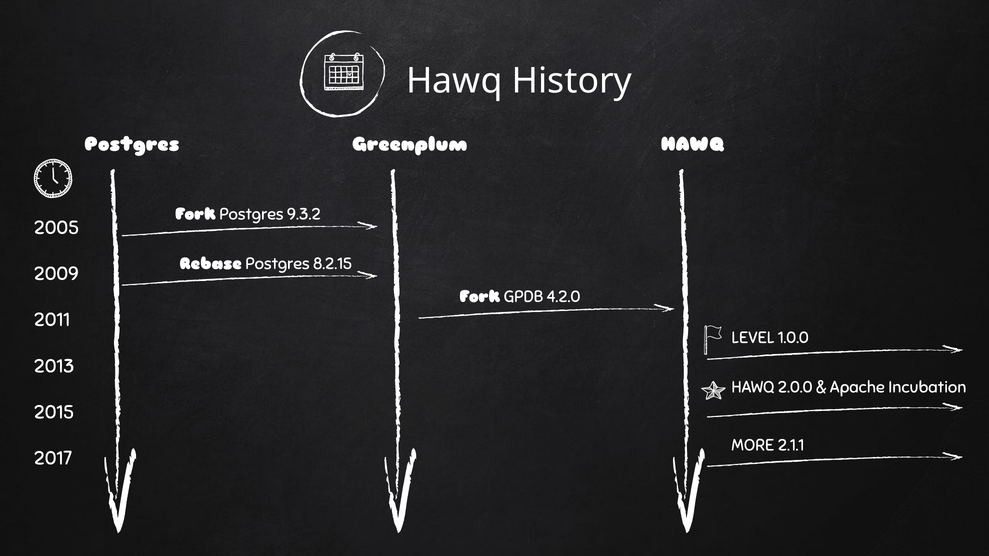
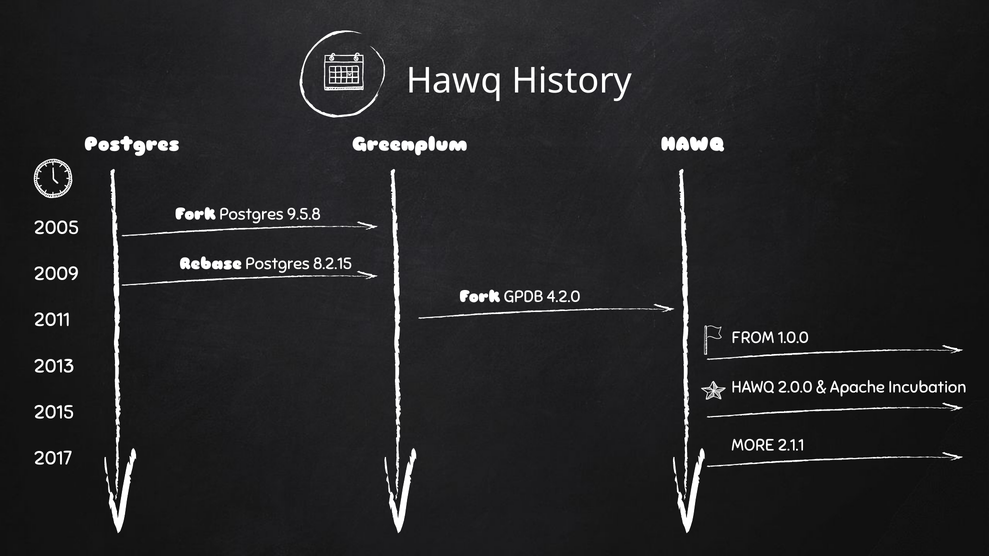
9.3.2: 9.3.2 -> 9.5.8 (304, 215)
LEVEL: LEVEL -> FROM (753, 338)
